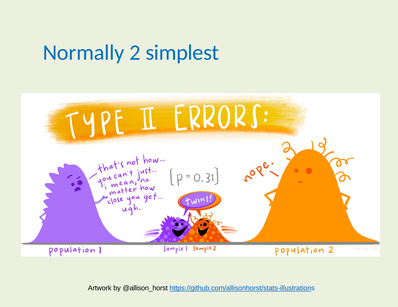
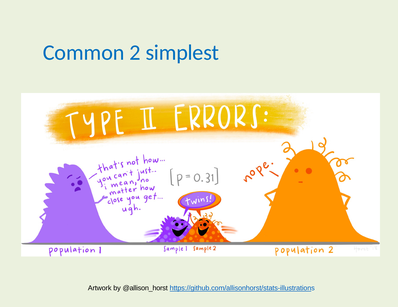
Normally: Normally -> Common (84, 53)
